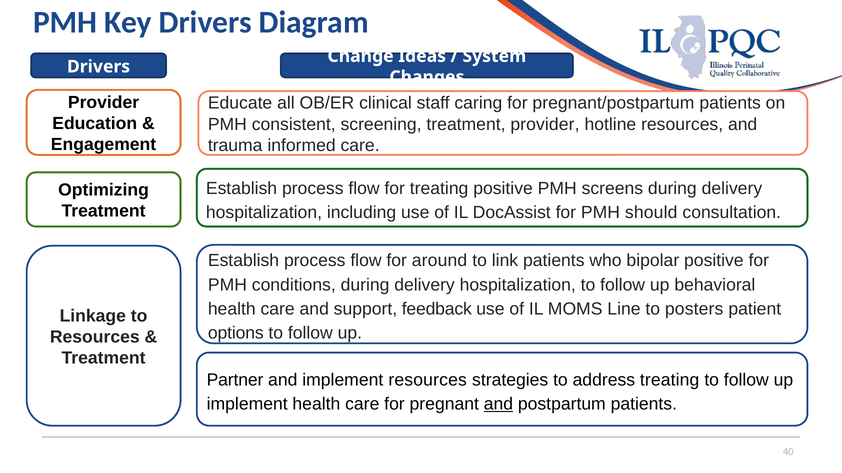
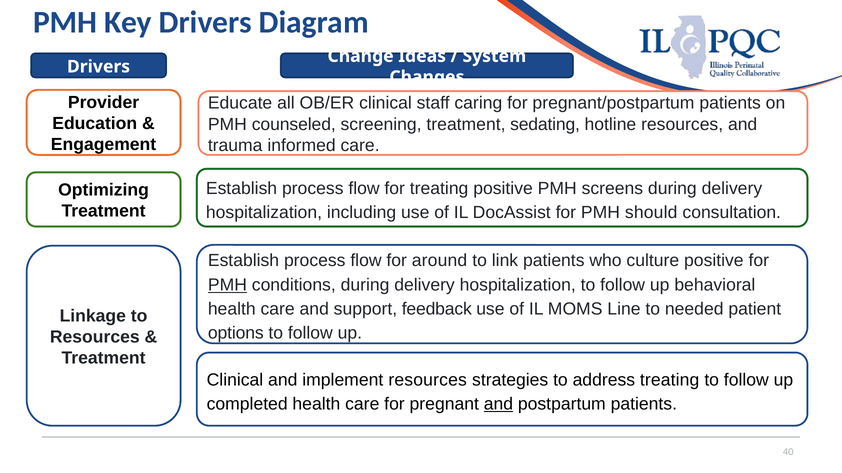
consistent: consistent -> counseled (294, 124)
treatment provider: provider -> sedating (545, 124)
bipolar: bipolar -> culture (653, 261)
PMH underline: none -> present (227, 285)
posters: posters -> needed (694, 309)
Partner: Partner -> Clinical (235, 380)
implement: implement -> completed (247, 405)
